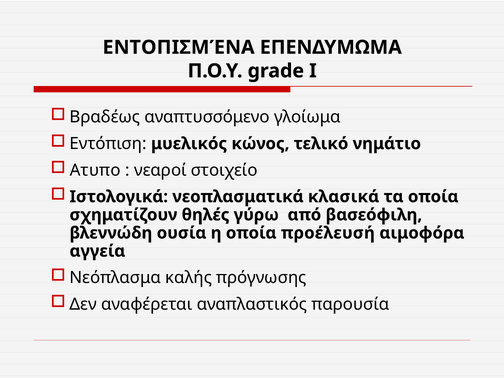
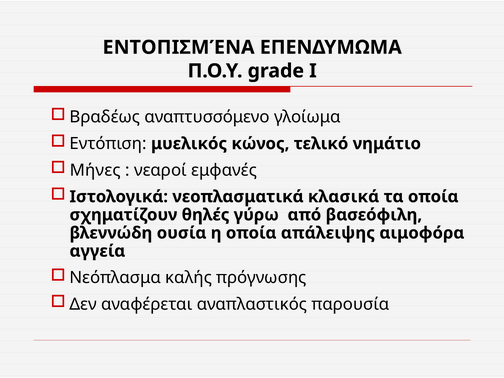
Ατυπο: Ατυπο -> Μήνες (95, 170)
στοιχείο: στοιχείο -> εμφανές (224, 170)
προέλευσή: προέλευσή -> απάλειψης (328, 233)
